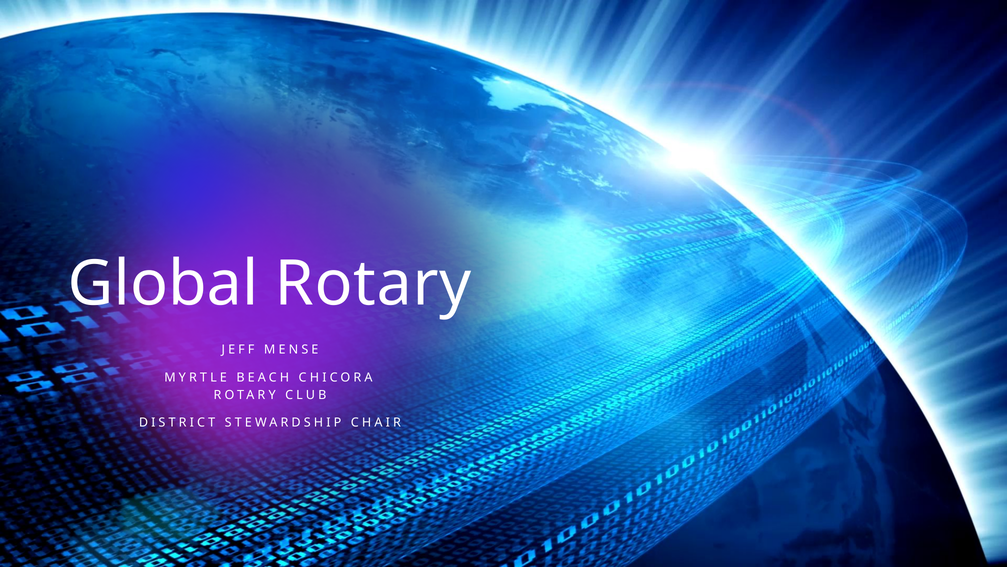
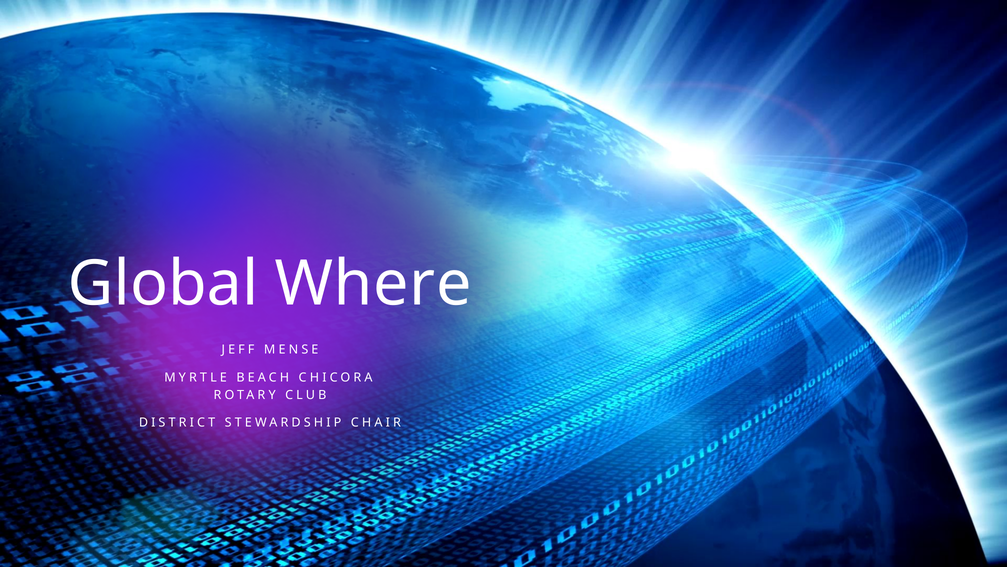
Rotary: Rotary -> Where (373, 284)
